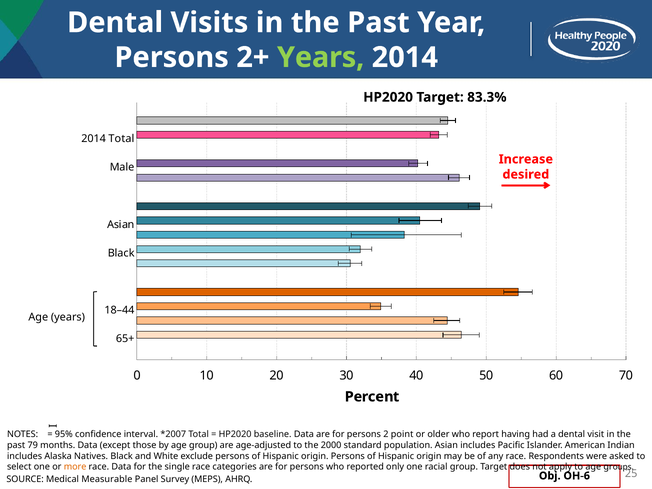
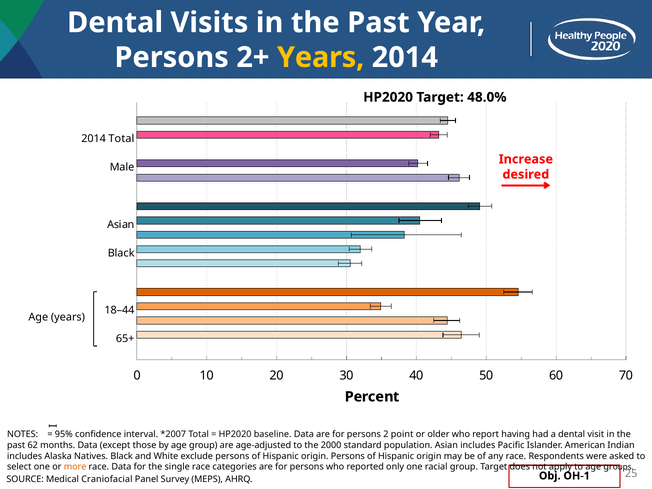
Years colour: light green -> yellow (321, 57)
83.3%: 83.3% -> 48.0% (487, 97)
79: 79 -> 62 (33, 445)
Measurable: Measurable -> Craniofacial (107, 479)
OH-6: OH-6 -> OH-1 (577, 476)
